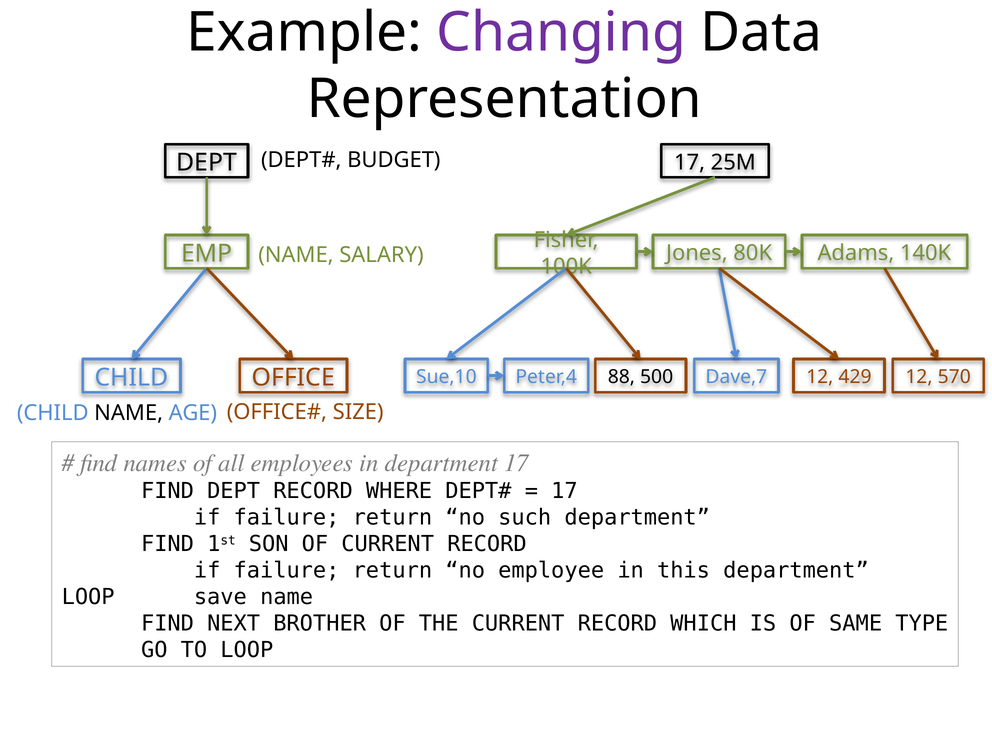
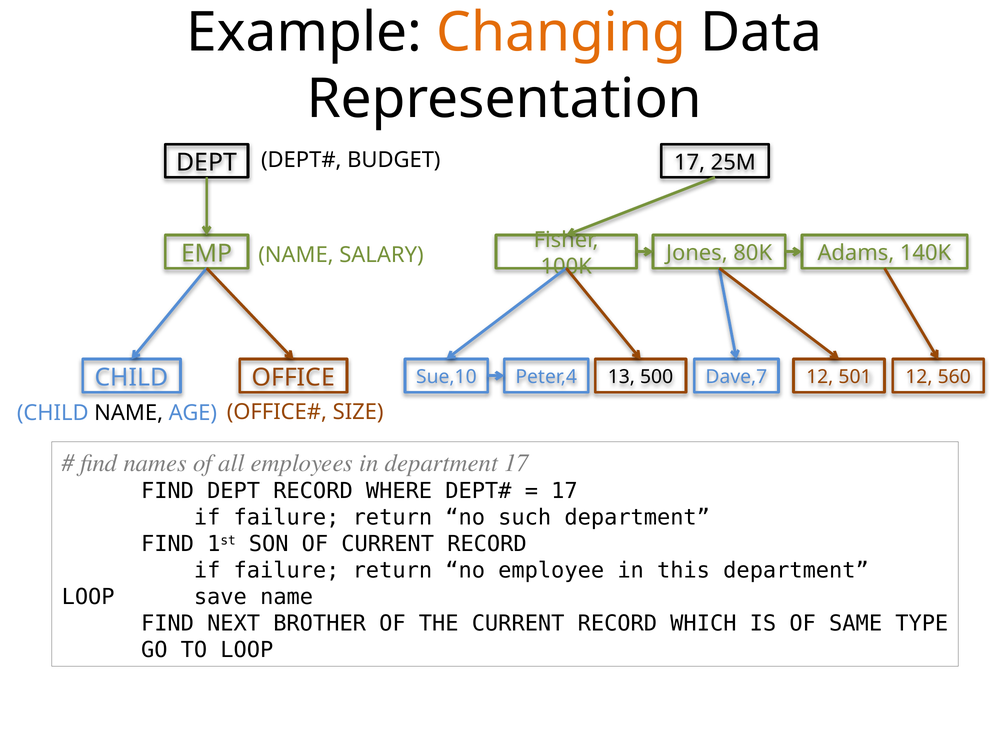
Changing colour: purple -> orange (561, 33)
88: 88 -> 13 (621, 377)
429: 429 -> 501 (855, 377)
570: 570 -> 560 (954, 377)
